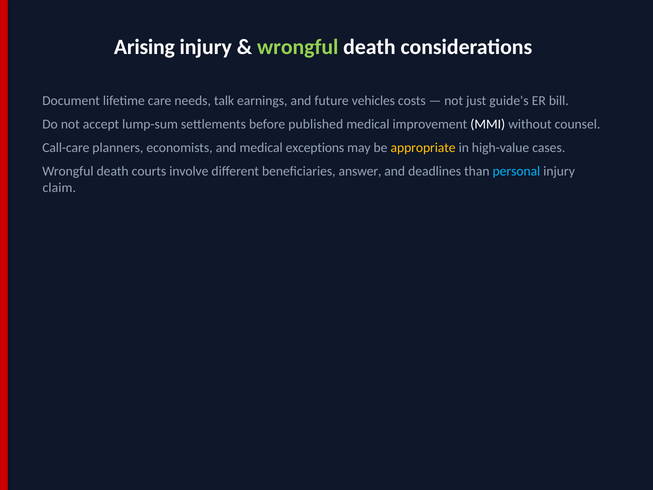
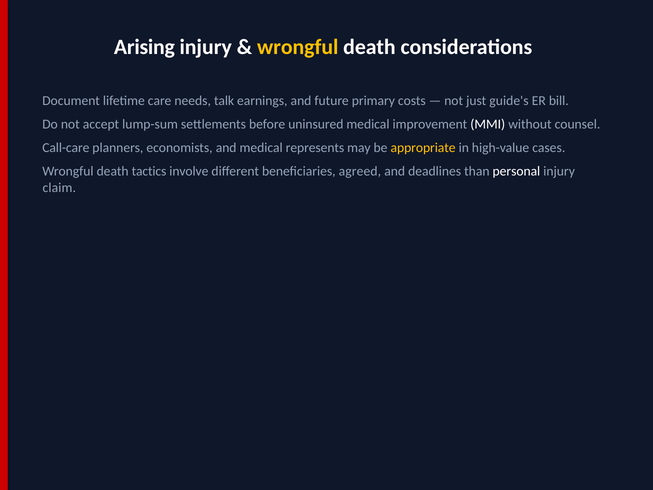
wrongful colour: light green -> yellow (298, 47)
vehicles: vehicles -> primary (373, 100)
published: published -> uninsured (316, 124)
exceptions: exceptions -> represents (315, 148)
courts: courts -> tactics (149, 171)
answer: answer -> agreed (360, 171)
personal colour: light blue -> white (516, 171)
